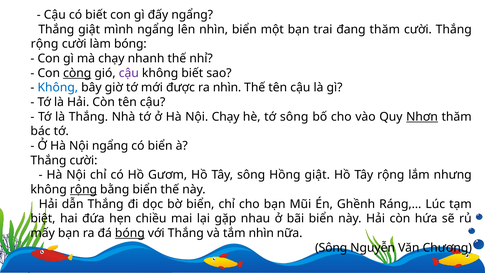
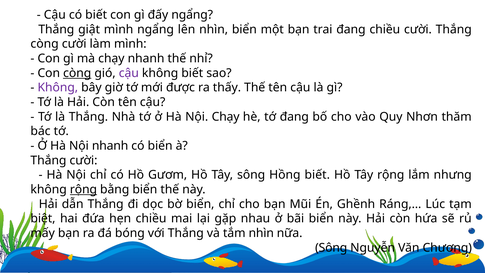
đang thăm: thăm -> chiều (385, 29)
rộng: rộng -> còng (45, 44)
làm bóng: bóng -> mình (130, 44)
Không colour: blue -> purple (58, 88)
ra nhìn: nhìn -> thấy (227, 88)
tớ sông: sông -> đang (294, 117)
Nhơn underline: present -> none (422, 117)
Nội ngẩng: ngẩng -> nhanh (110, 146)
Hồng giật: giật -> biết (317, 175)
bóng underline: present -> none (130, 233)
